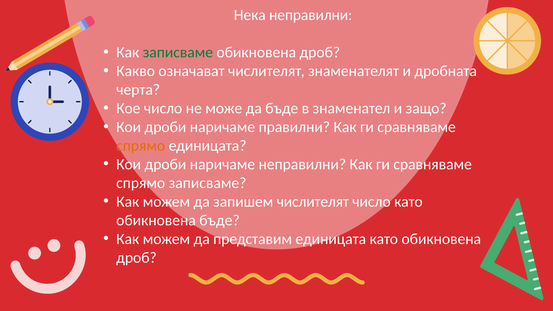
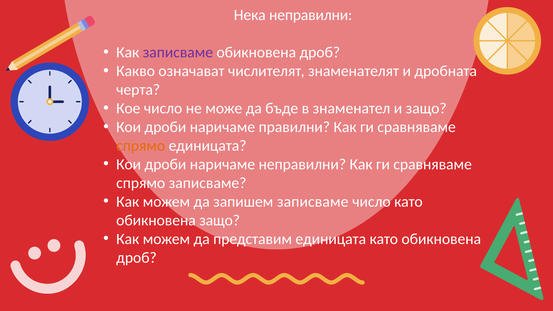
записваме colour: green -> purple (178, 52)
запишем числителят: числителят -> записваме (313, 202)
обикновена бъде: бъде -> защо (220, 220)
